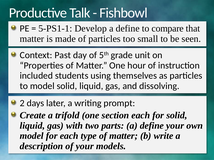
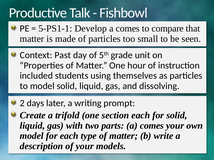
Develop a define: define -> comes (128, 29)
parts a define: define -> comes (152, 126)
